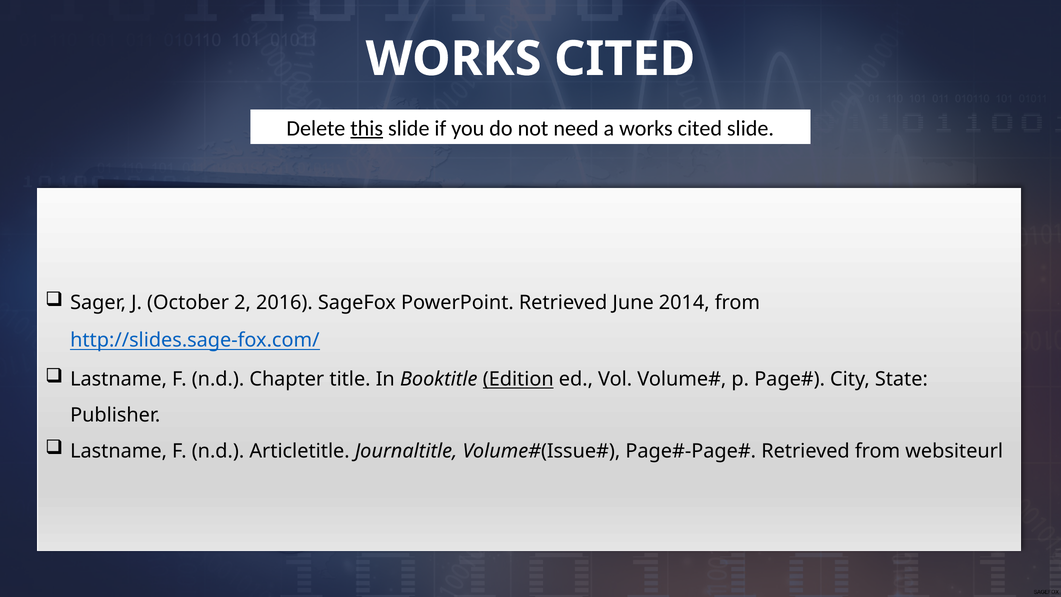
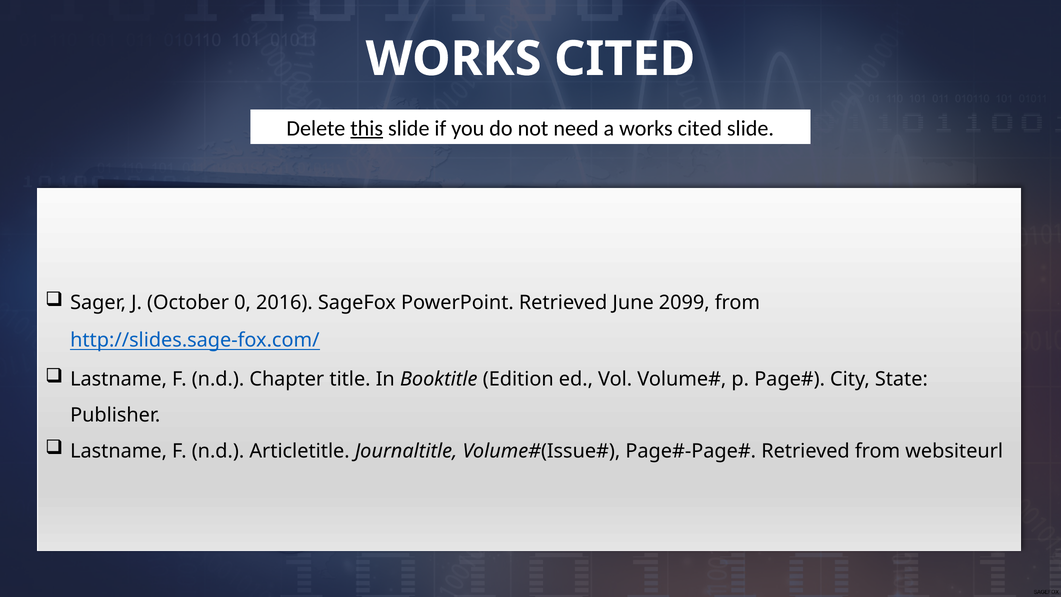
2: 2 -> 0 (243, 303)
2014: 2014 -> 2099 (684, 303)
Edition underline: present -> none (518, 379)
